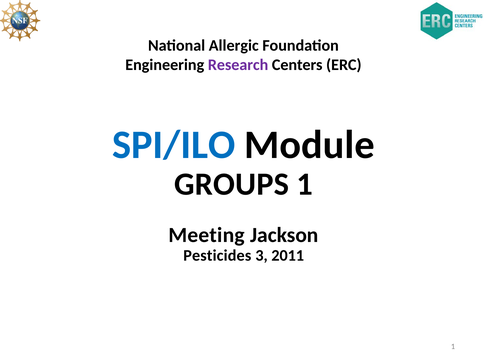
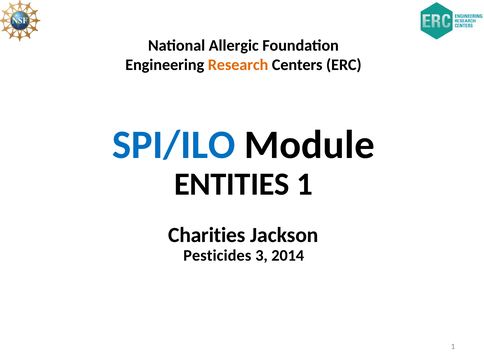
Research colour: purple -> orange (238, 65)
GROUPS: GROUPS -> ENTITIES (232, 184)
Meeting: Meeting -> Charities (207, 235)
2011: 2011 -> 2014 (288, 256)
